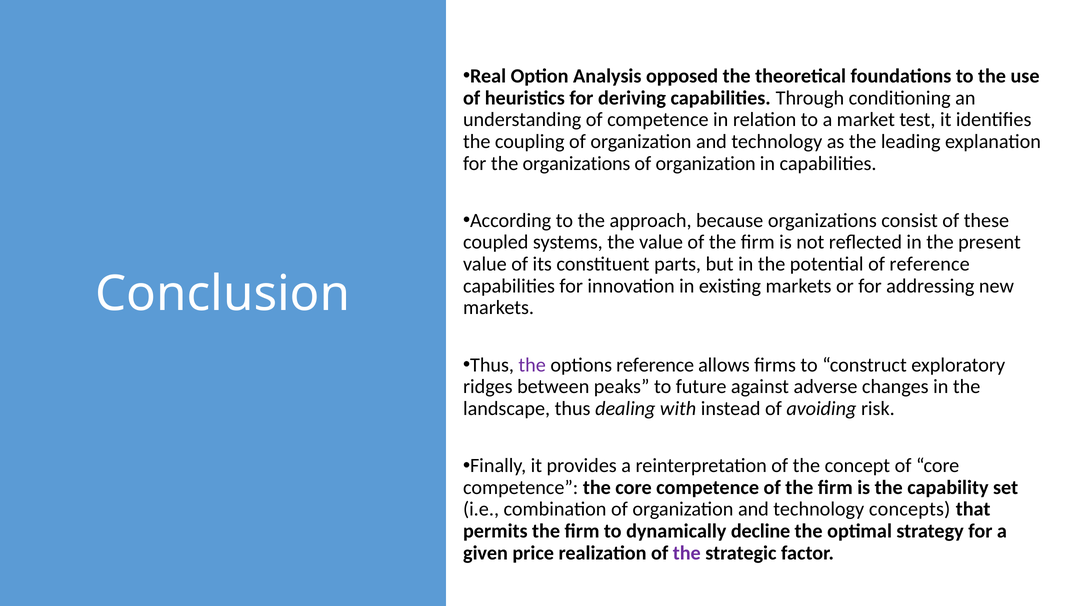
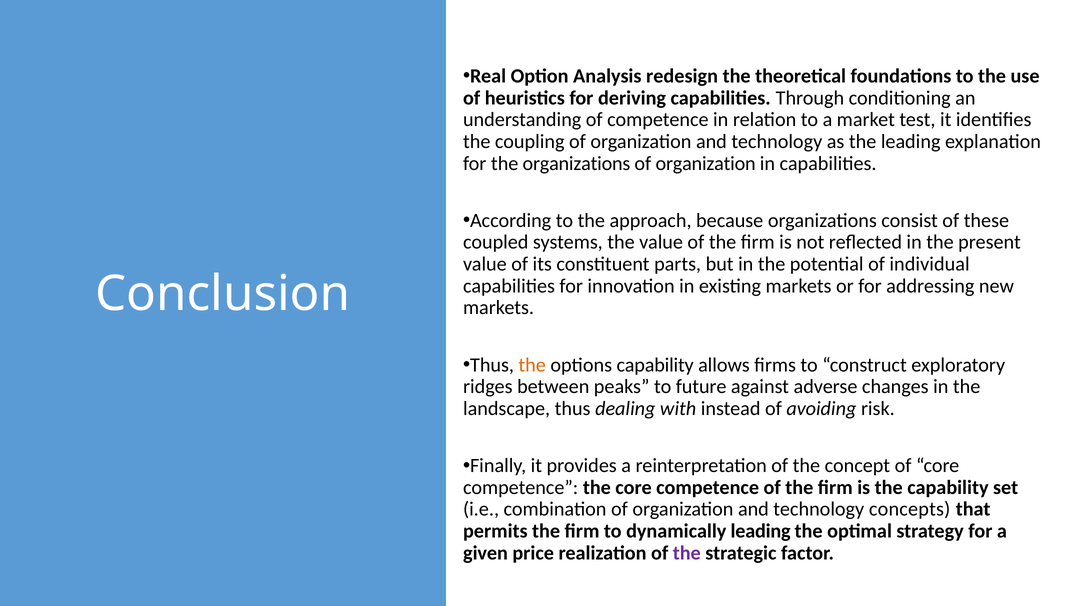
opposed: opposed -> redesign (682, 76)
of reference: reference -> individual (930, 264)
the colour: purple -> orange (532, 365)
options reference: reference -> capability (655, 365)
dynamically decline: decline -> leading (761, 531)
